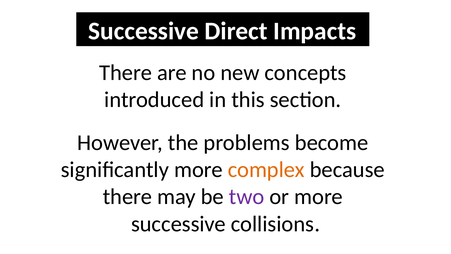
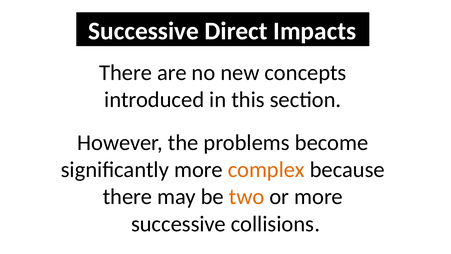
two colour: purple -> orange (247, 197)
